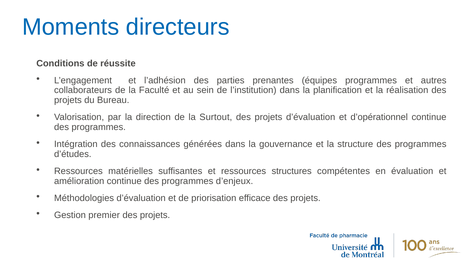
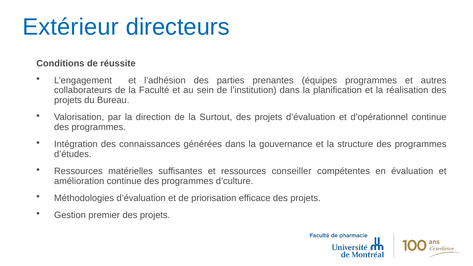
Moments: Moments -> Extérieur (71, 27)
structures: structures -> conseiller (292, 171)
d’enjeux: d’enjeux -> d’culture (235, 181)
